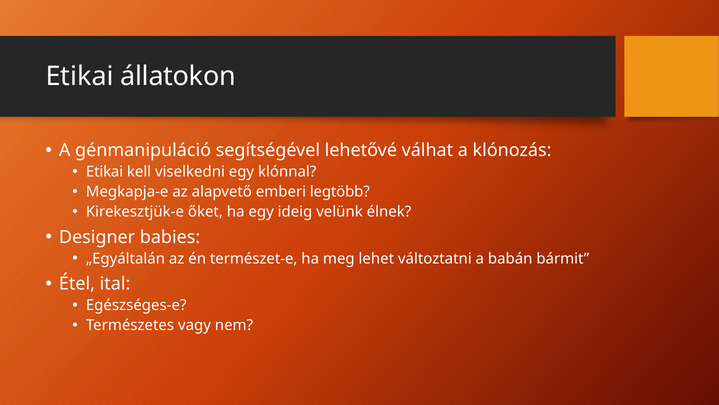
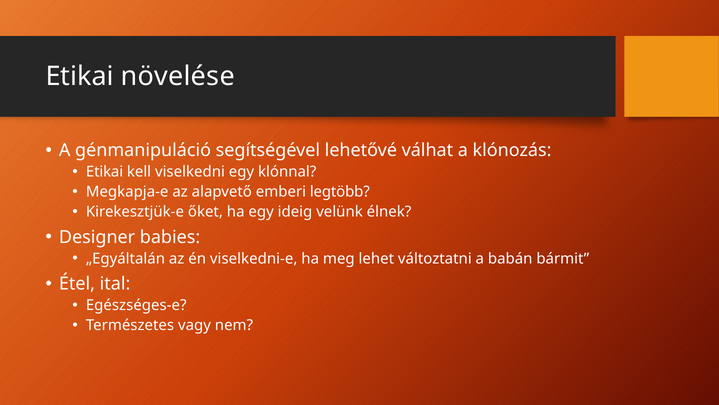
állatokon: állatokon -> növelése (178, 76)
természet-e: természet-e -> viselkedni-e (254, 258)
